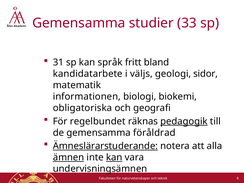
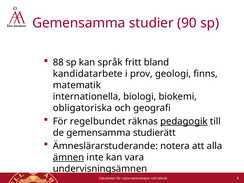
33: 33 -> 90 (187, 23)
31: 31 -> 88 (58, 62)
väljs: väljs -> prov (141, 74)
sidor: sidor -> finns (206, 74)
informationen: informationen -> internationella (87, 97)
föråldrad: föråldrad -> studierätt (154, 133)
Ämneslärarstuderande underline: present -> none (105, 146)
kan underline: present -> none (114, 157)
